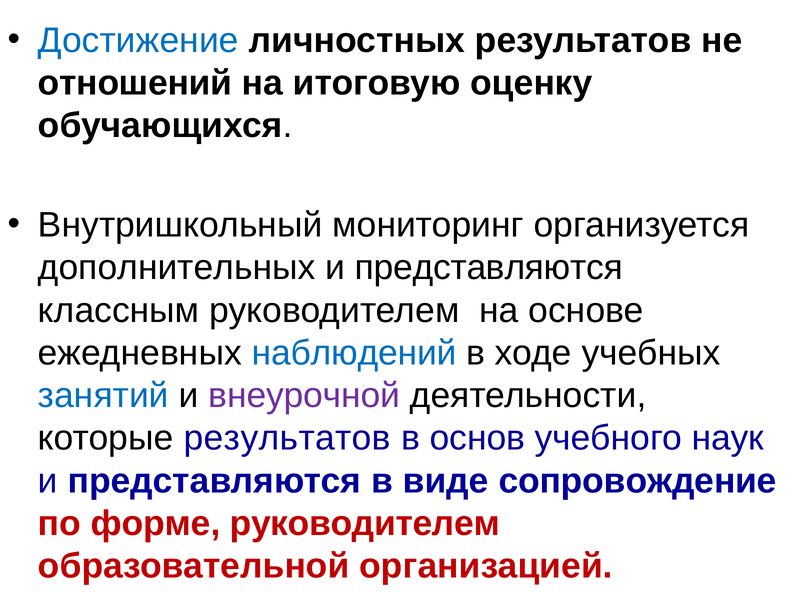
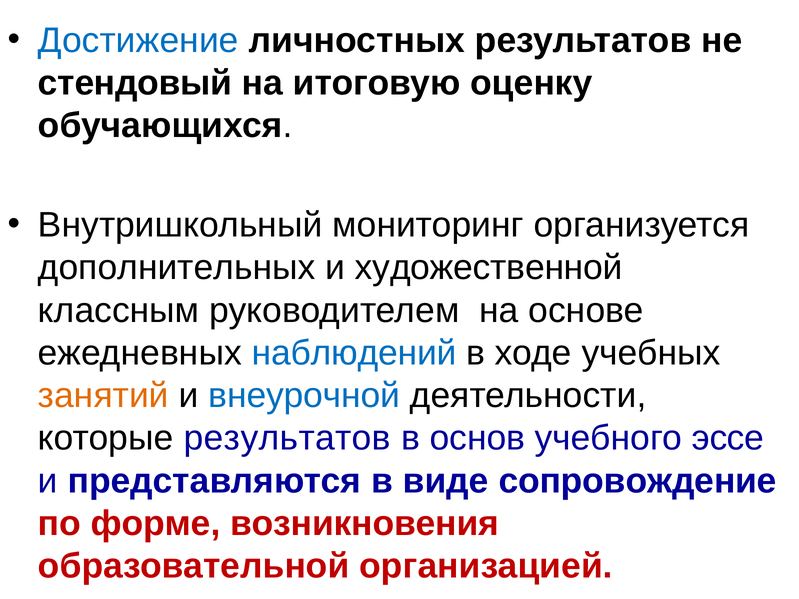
отношений: отношений -> стендовый (135, 83)
представляются: представляются -> художественной (489, 268)
занятий colour: blue -> orange (103, 396)
внеурочной colour: purple -> blue (304, 396)
наук: наук -> эссе (728, 438)
форме руководителем: руководителем -> возникновения (365, 524)
